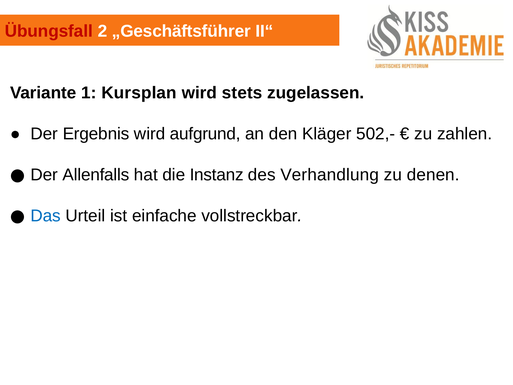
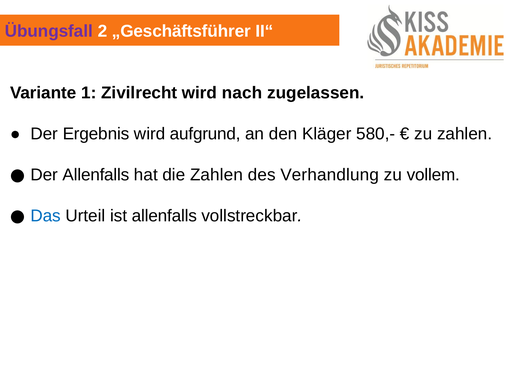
Übungsfall colour: red -> purple (49, 31)
Kursplan: Kursplan -> Zivilrecht (139, 93)
stets: stets -> nach (242, 93)
502,-: 502,- -> 580,- (376, 134)
die Instanz: Instanz -> Zahlen (217, 175)
denen: denen -> vollem (433, 175)
ist einfache: einfache -> allenfalls (164, 216)
